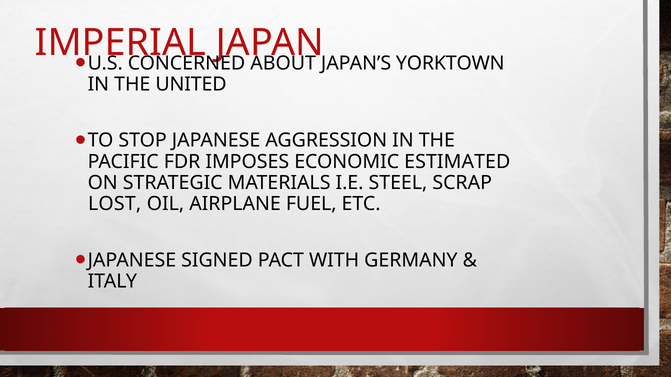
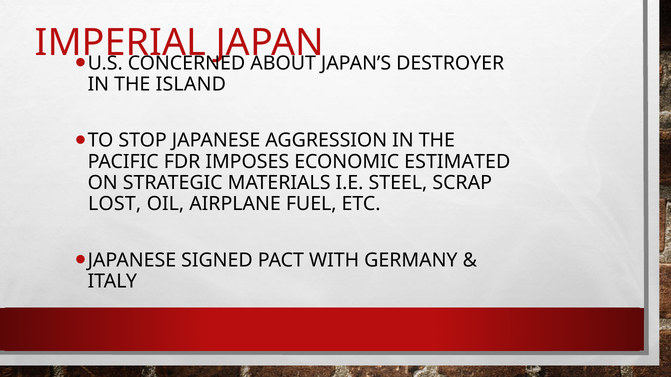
YORKTOWN: YORKTOWN -> DESTROYER (450, 63)
UNITED: UNITED -> ISLAND (191, 84)
